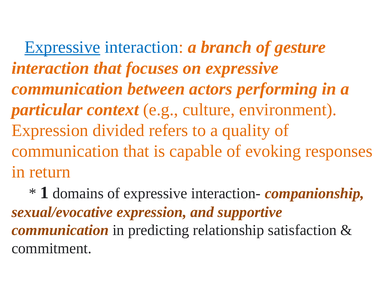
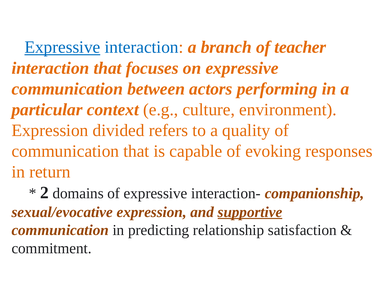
gesture: gesture -> teacher (300, 47)
1: 1 -> 2 (44, 193)
supportive underline: none -> present (250, 212)
